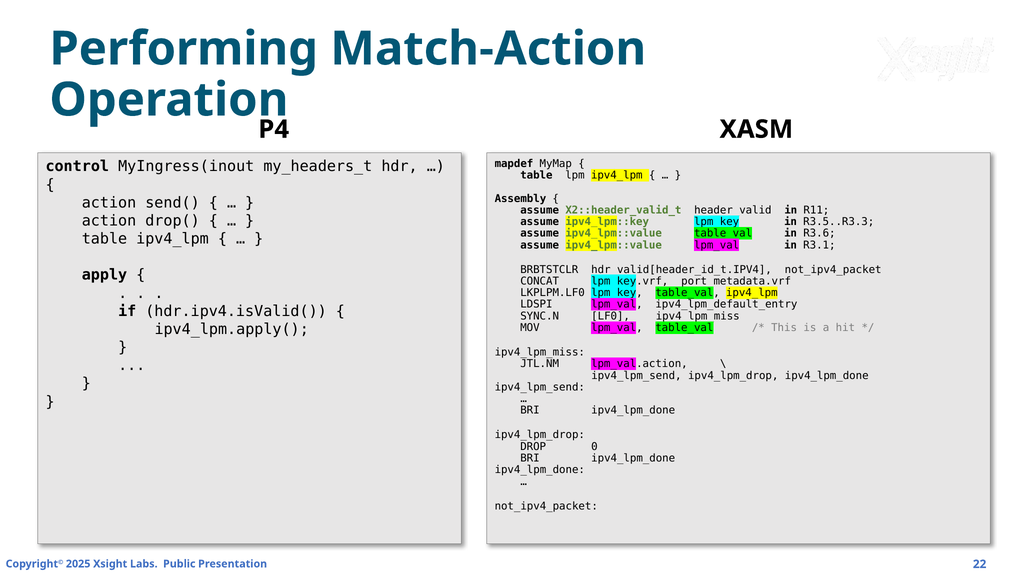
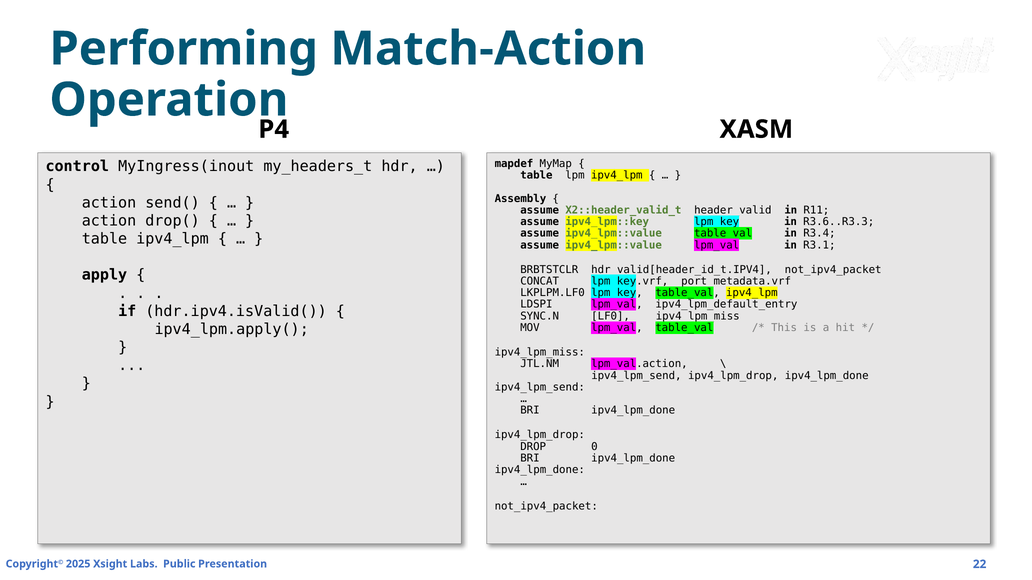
R3.5..R3.3: R3.5..R3.3 -> R3.6..R3.3 (839, 222)
R3.6: R3.6 -> R3.4 (819, 234)
